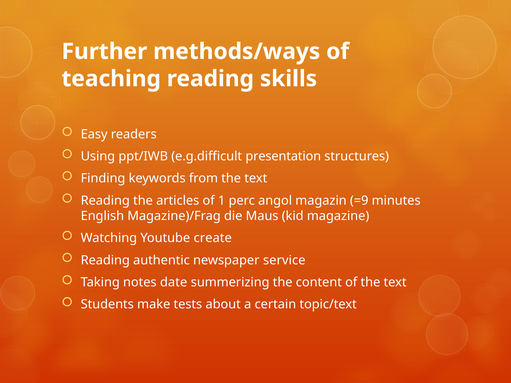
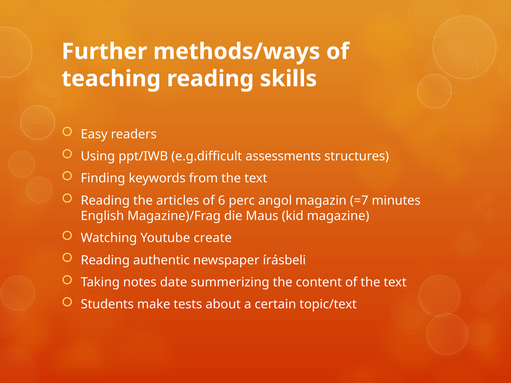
presentation: presentation -> assessments (283, 156)
1: 1 -> 6 (222, 201)
=9: =9 -> =7 (359, 201)
service: service -> írásbeli (284, 260)
